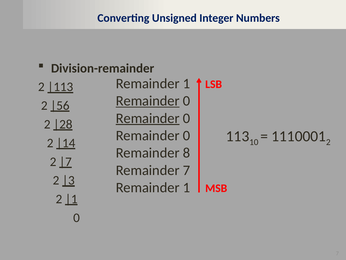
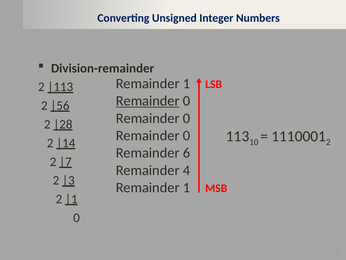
Remainder underline: present -> none (148, 118)
8: 8 -> 6 (186, 153)
Remainder 7: 7 -> 4 (186, 170)
